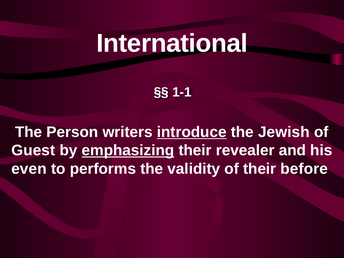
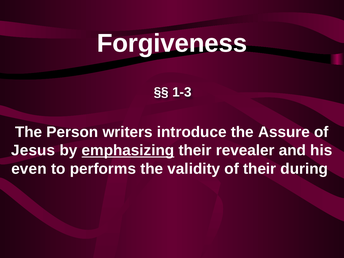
International: International -> Forgiveness (172, 43)
1-1: 1-1 -> 1-3 (182, 92)
introduce underline: present -> none (192, 132)
Jewish: Jewish -> Assure (284, 132)
Guest: Guest -> Jesus (33, 150)
before: before -> during (304, 169)
